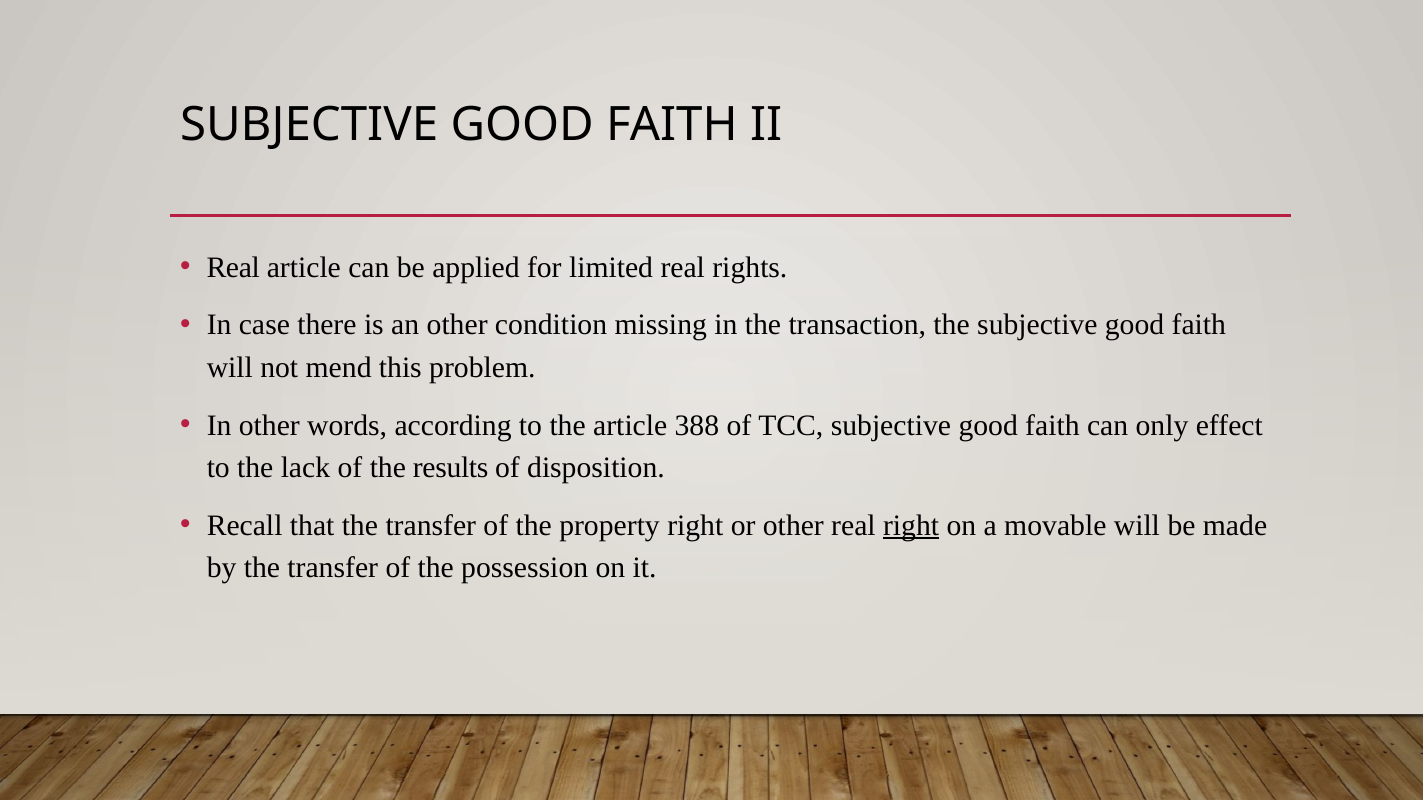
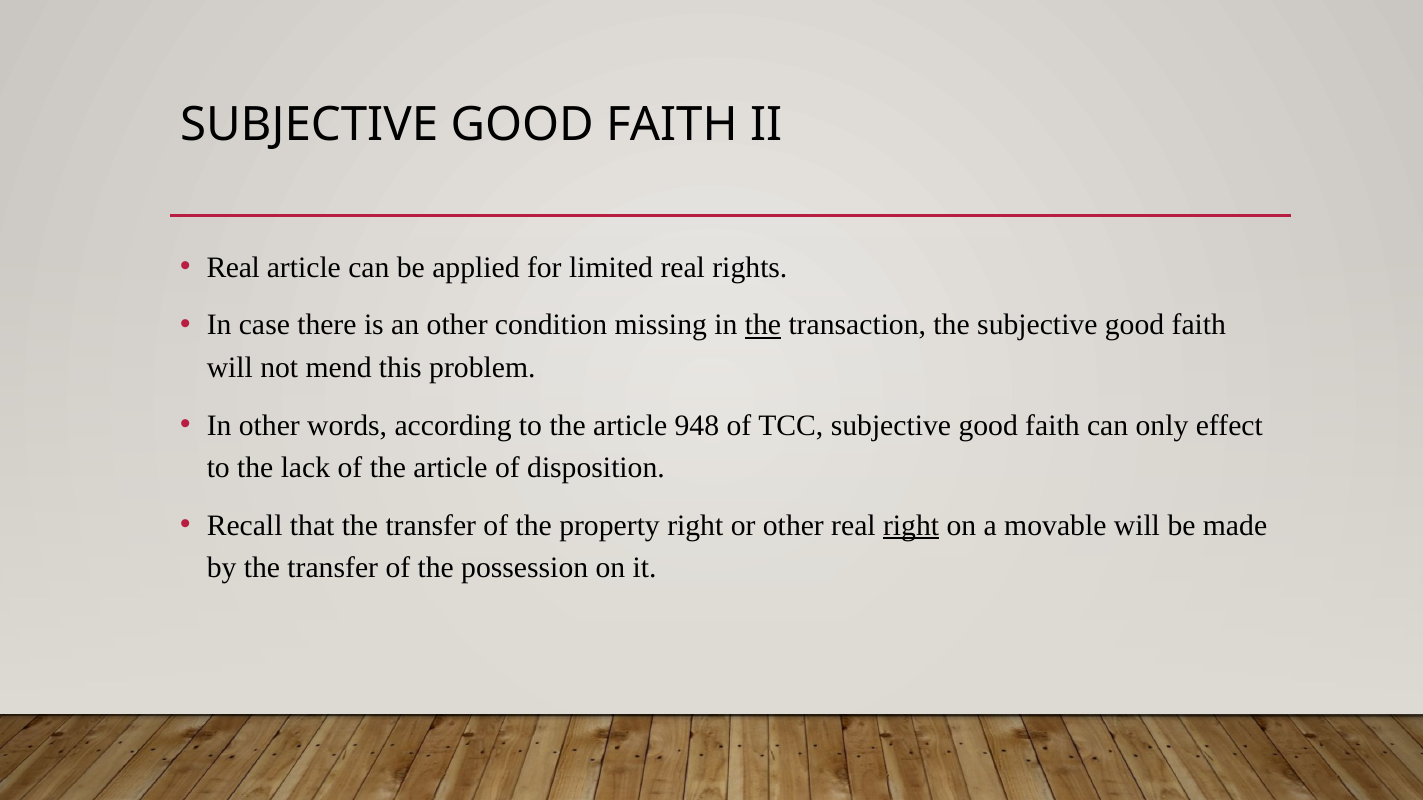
the underline: none -> present (763, 325)
388: 388 -> 948 (697, 425)
of the results: results -> article (450, 468)
